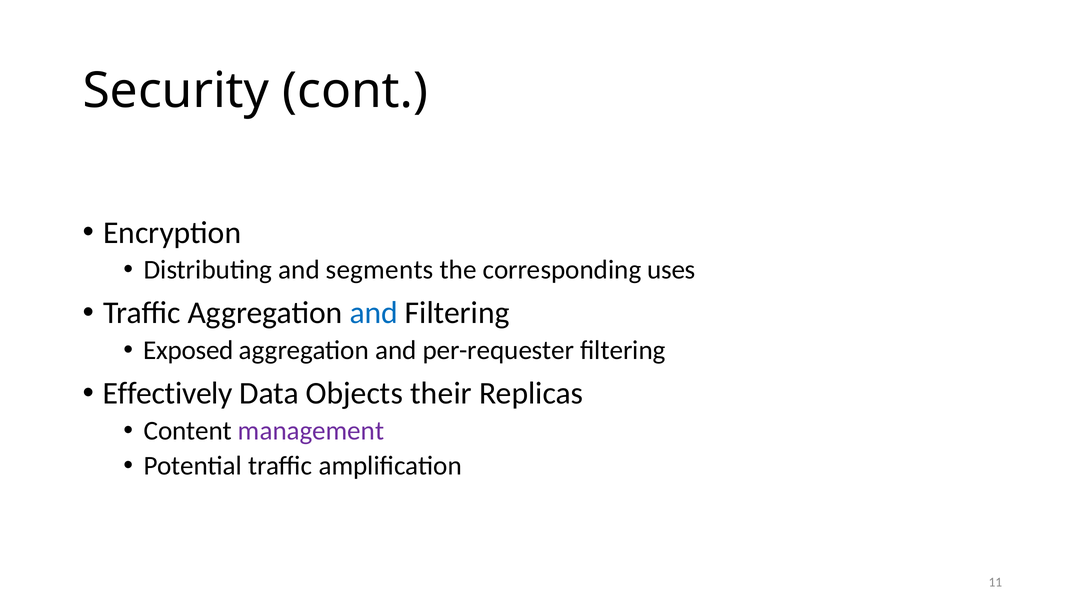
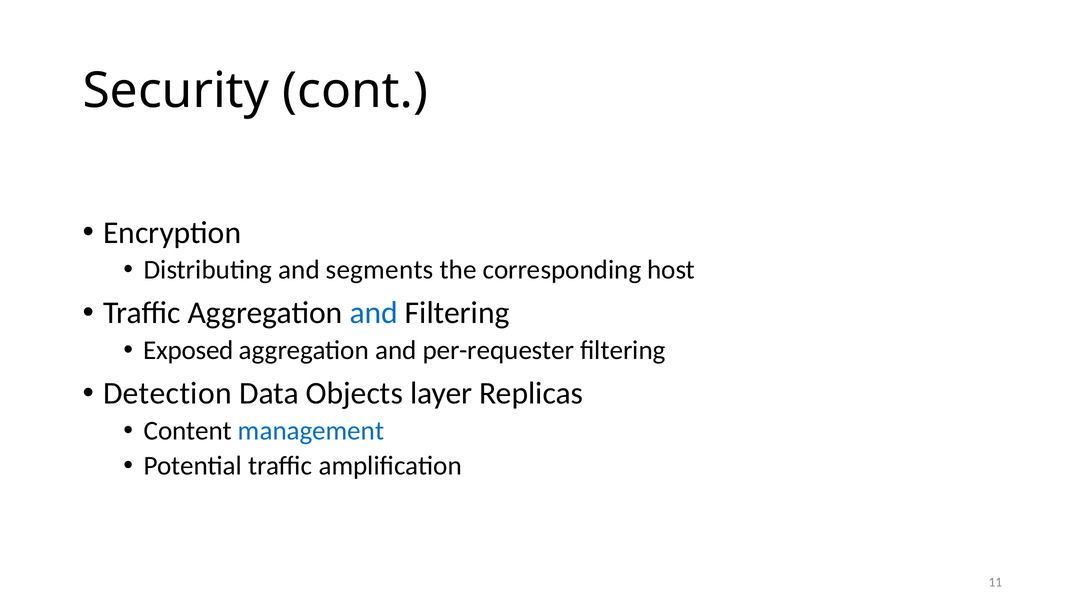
uses: uses -> host (671, 270)
Effectively: Effectively -> Detection (167, 394)
their: their -> layer (441, 394)
management colour: purple -> blue (311, 431)
